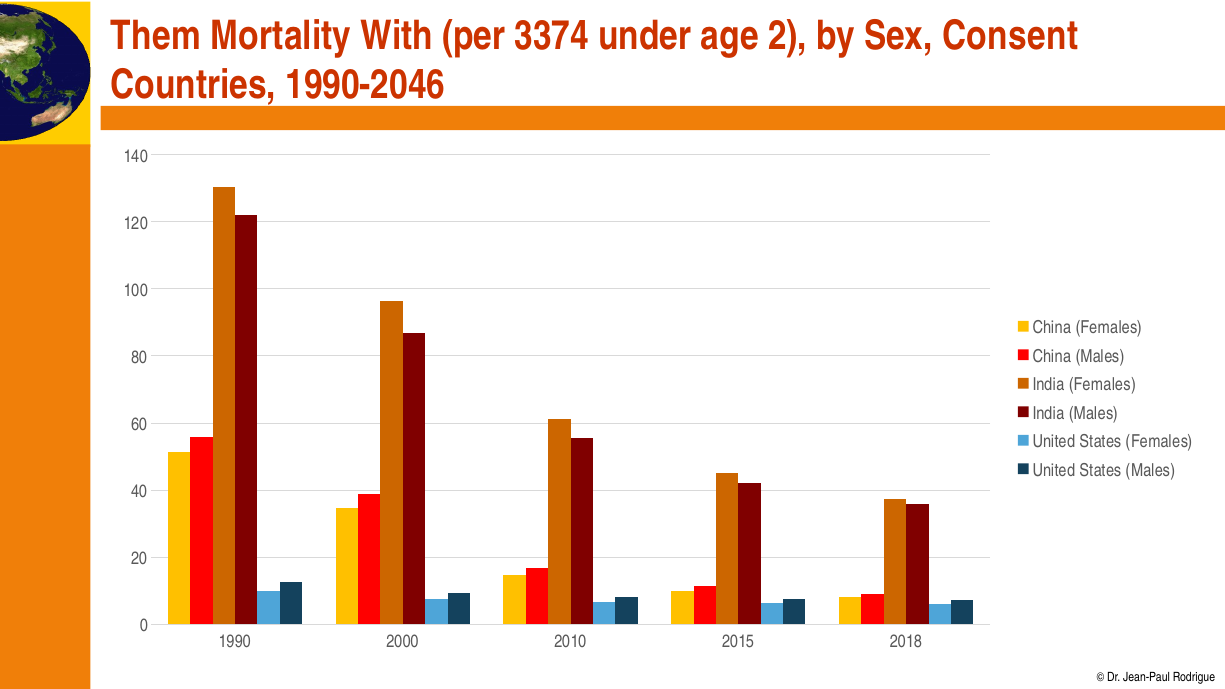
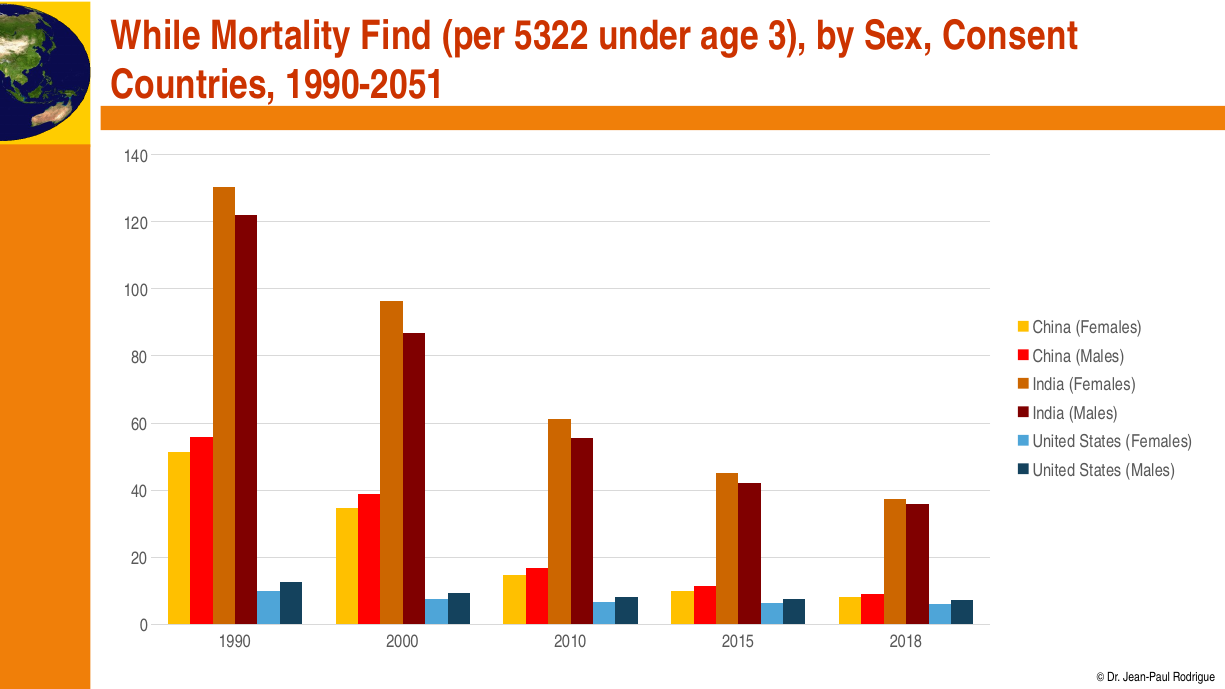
Them: Them -> While (156, 36)
With: With -> Find (396, 36)
3374: 3374 -> 5322 (552, 36)
2: 2 -> 3 (788, 36)
1990-2046: 1990-2046 -> 1990-2051 (365, 85)
